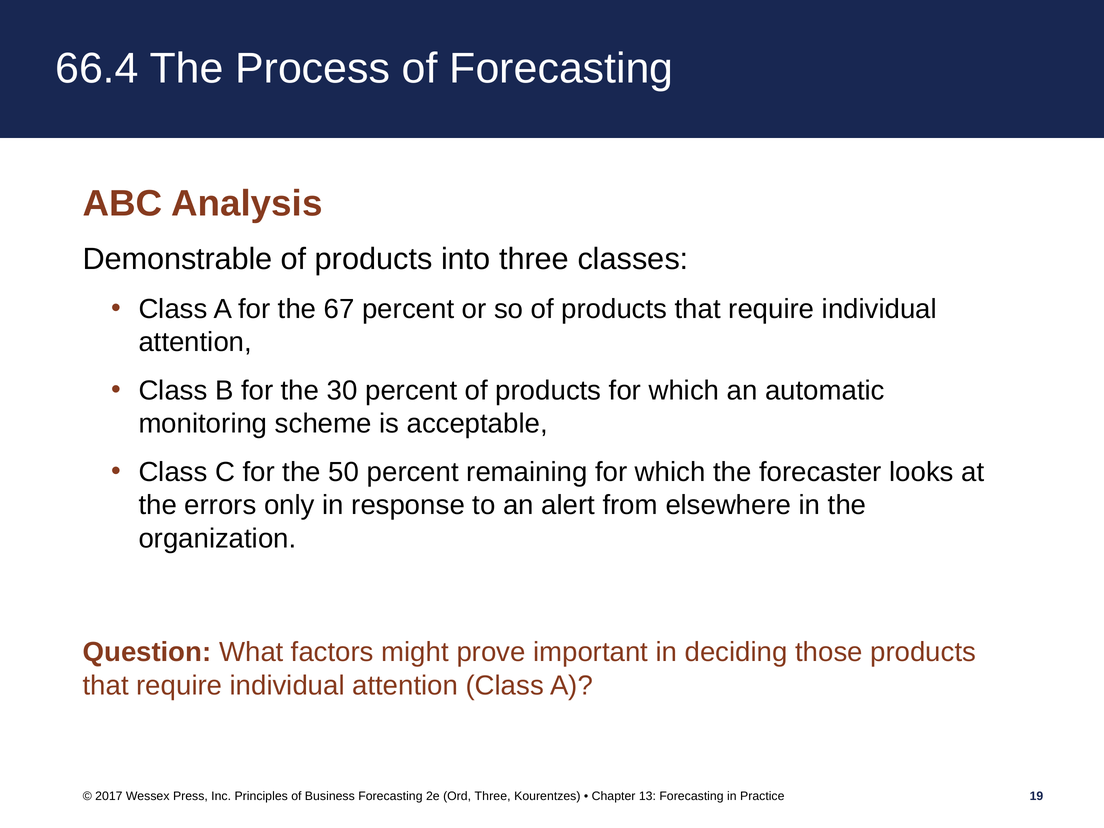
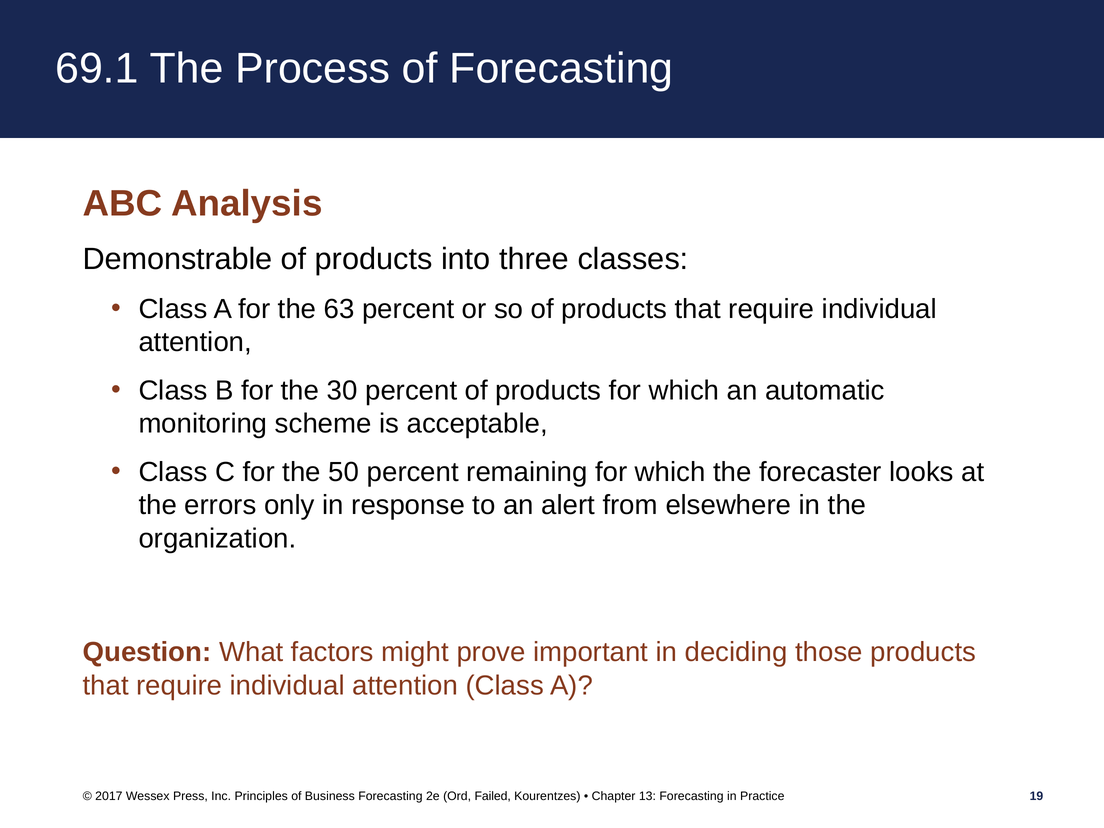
66.4: 66.4 -> 69.1 (97, 69)
67: 67 -> 63 (339, 309)
Ord Three: Three -> Failed (493, 796)
